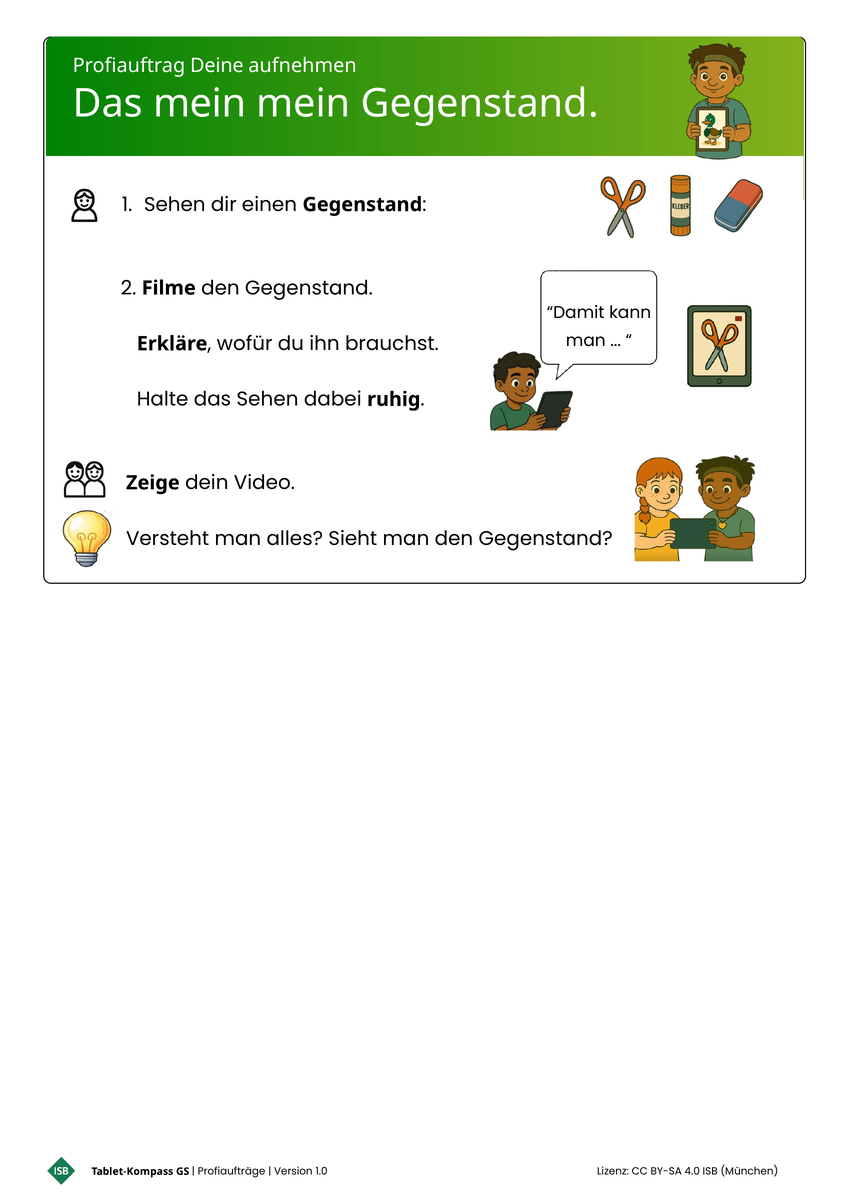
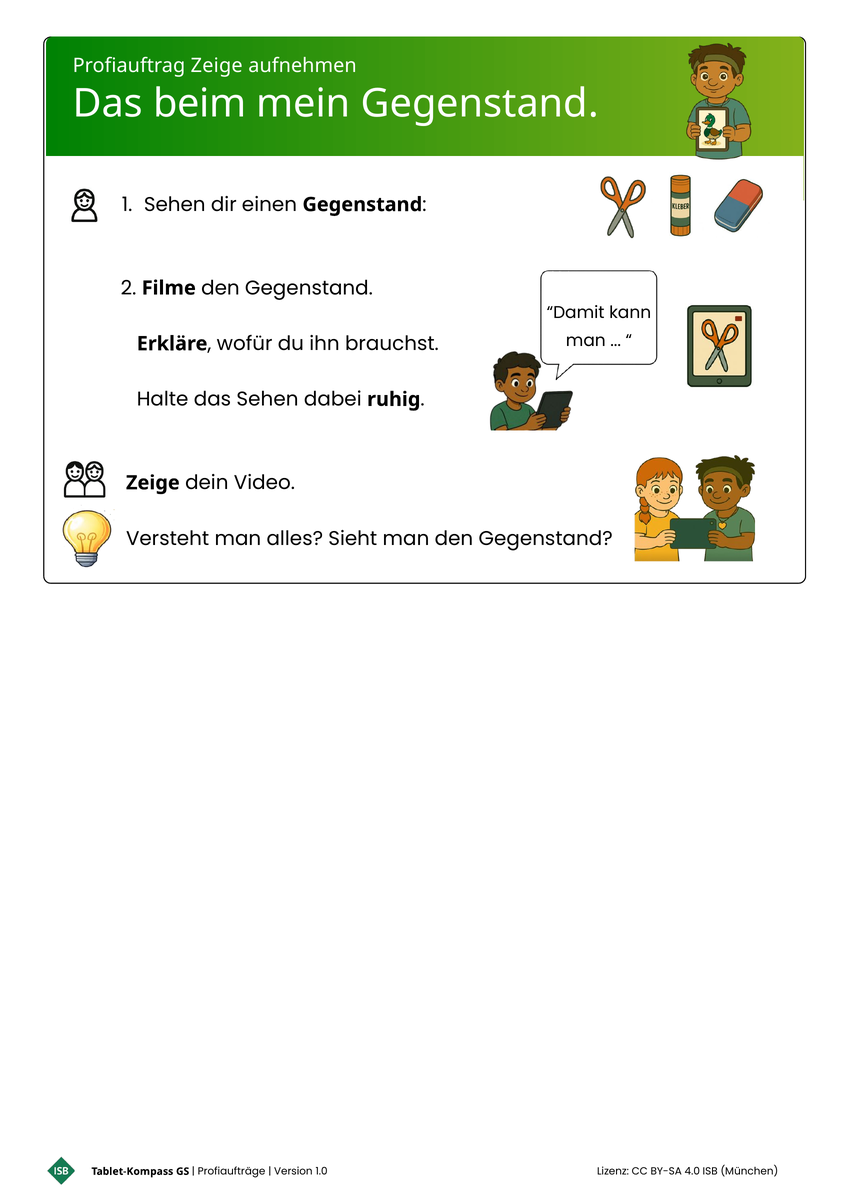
Profiauftrag Deine: Deine -> Zeige (217, 66)
Das mein: mein -> beim (200, 104)
